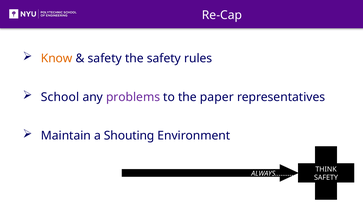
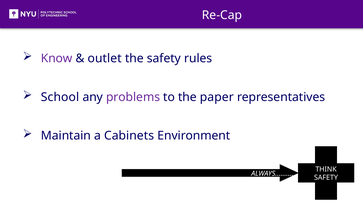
Know colour: orange -> purple (57, 58)
safety: safety -> outlet (105, 58)
Shouting: Shouting -> Cabinets (129, 136)
